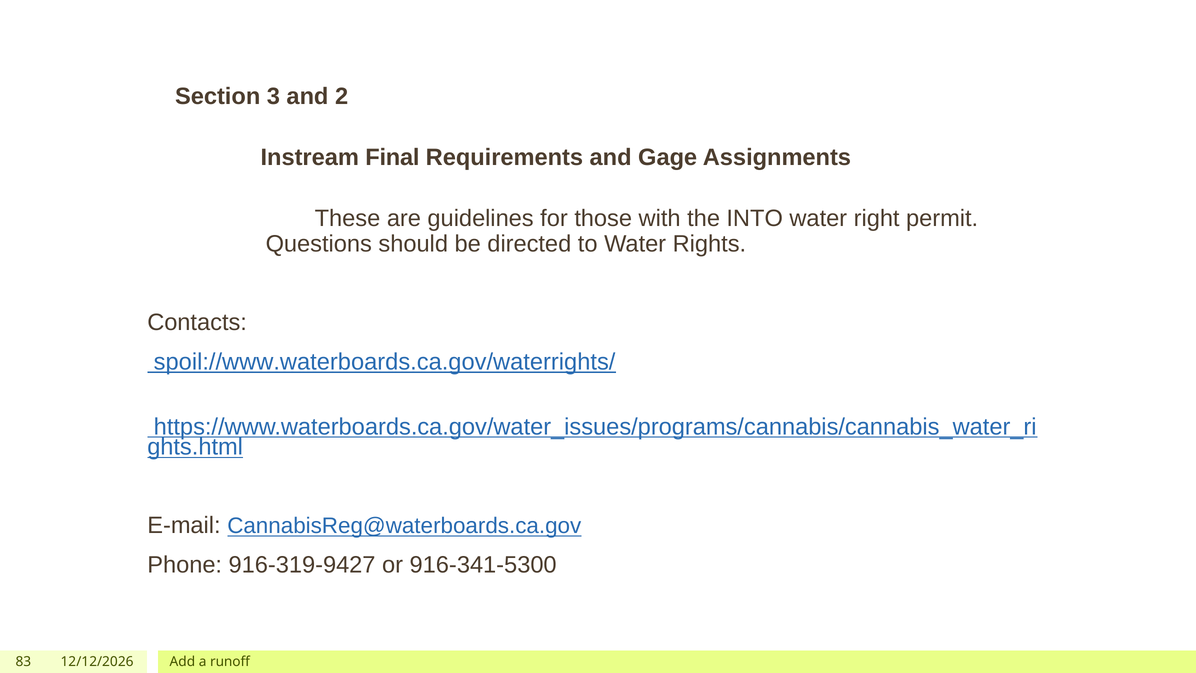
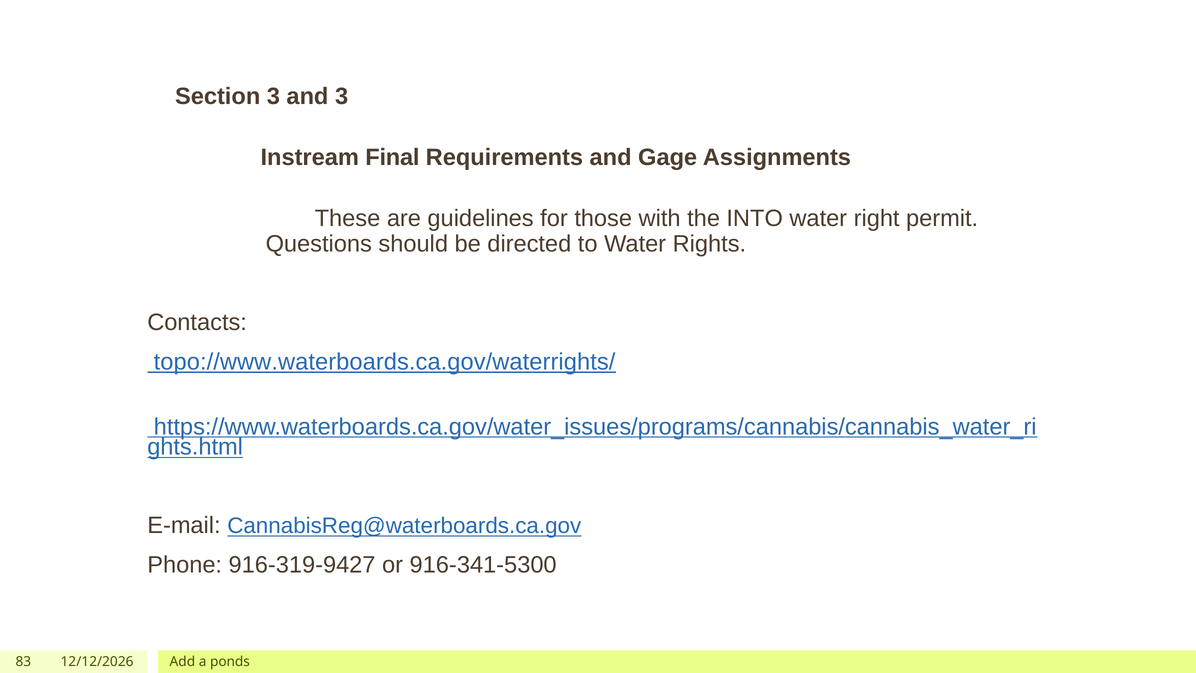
and 2: 2 -> 3 (342, 96)
spoil://www.waterboards.ca.gov/waterrights/: spoil://www.waterboards.ca.gov/waterrights/ -> topo://www.waterboards.ca.gov/waterrights/ (385, 362)
runoff: runoff -> ponds (230, 661)
